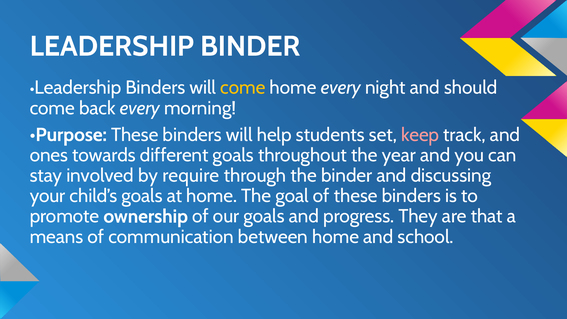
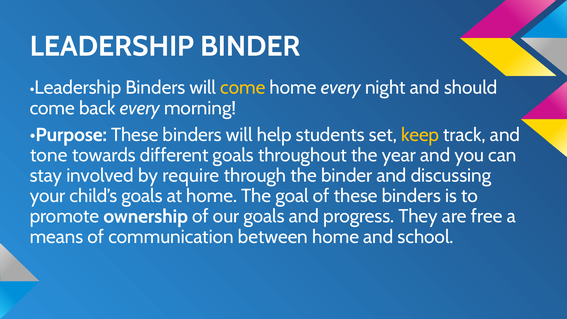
keep colour: pink -> yellow (420, 135)
ones: ones -> tone (49, 155)
that: that -> free (487, 216)
